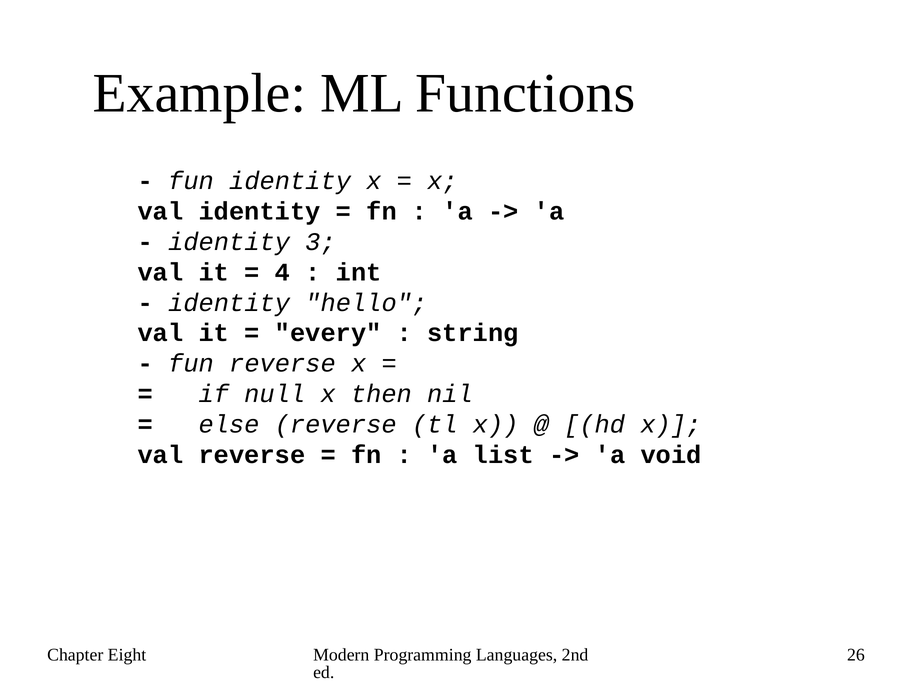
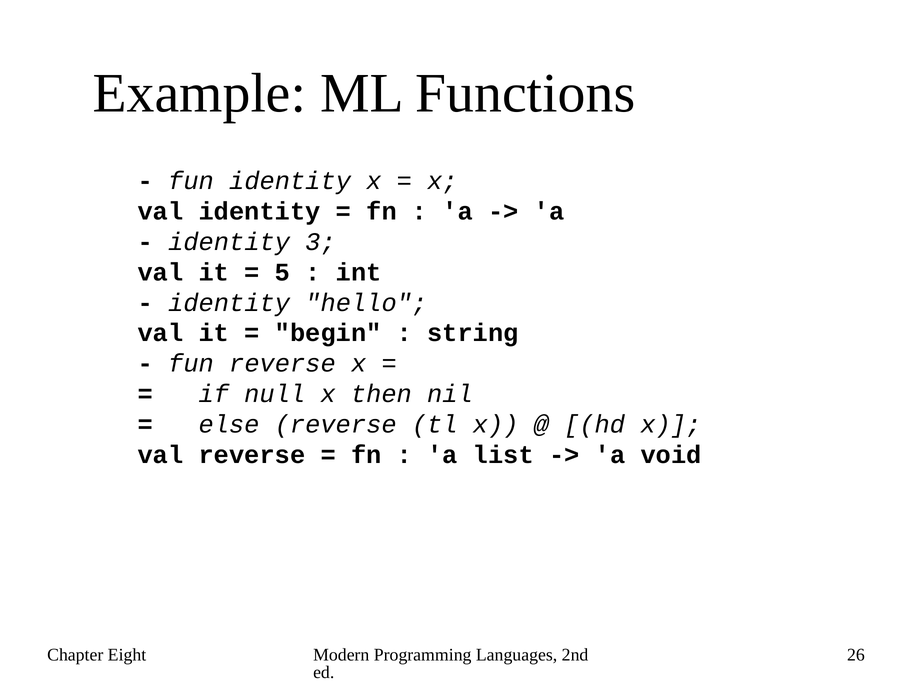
4: 4 -> 5 (282, 272)
every: every -> begin (328, 333)
